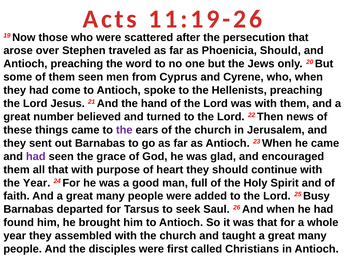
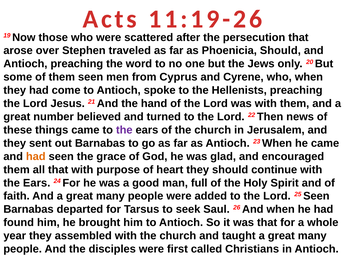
had colour: purple -> orange (36, 156)
Year: Year -> Ears (37, 183)
25 Busy: Busy -> Seen (316, 196)
